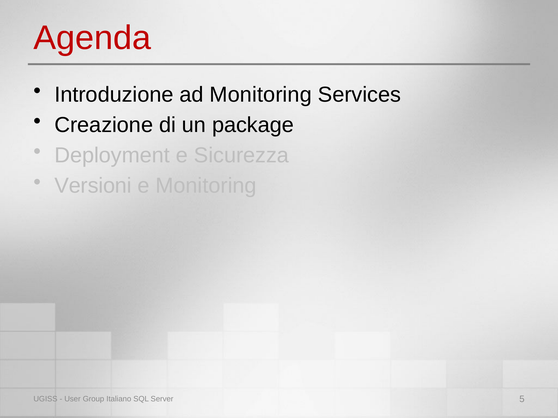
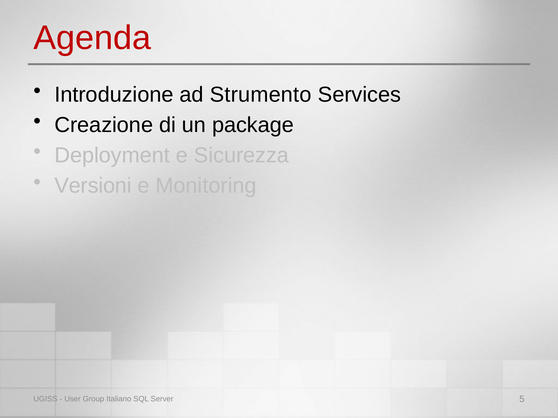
ad Monitoring: Monitoring -> Strumento (261, 95)
